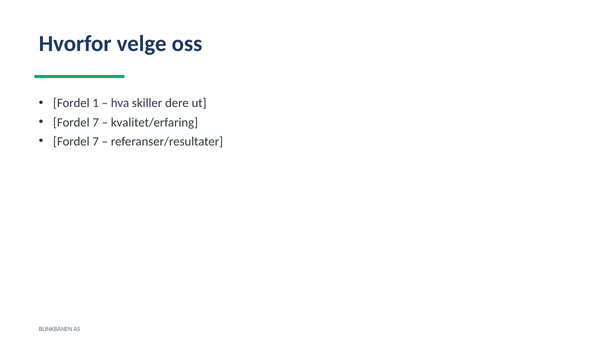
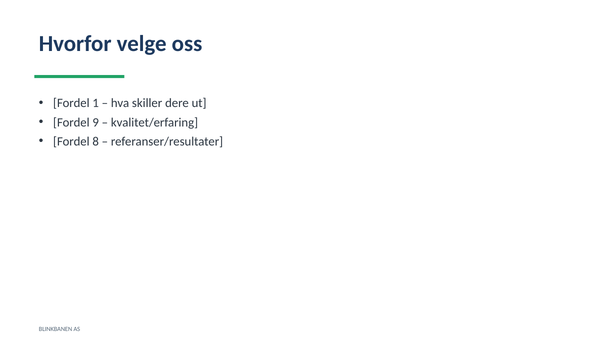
7: 7 -> 9 (96, 122)
7: 7 -> 8 (96, 141)
